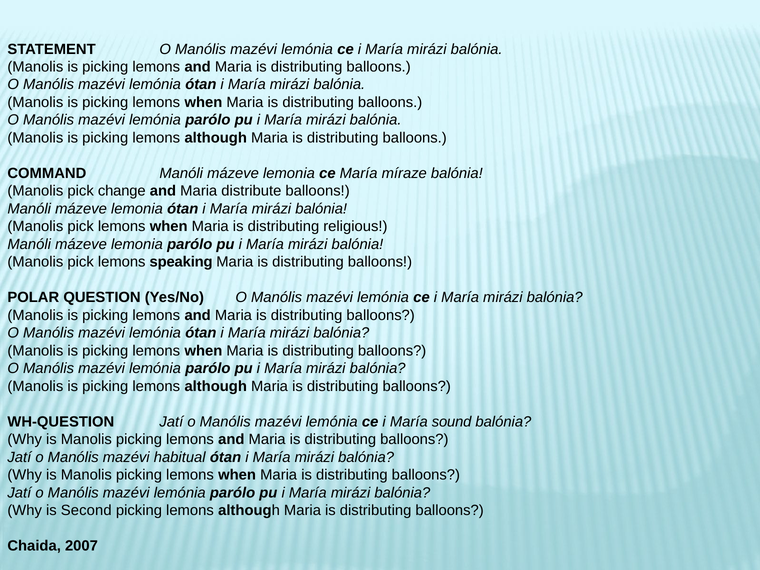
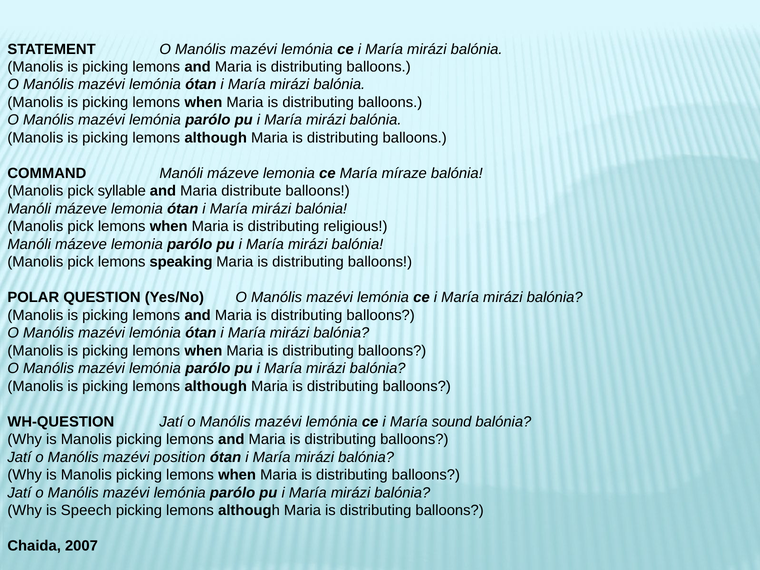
change: change -> syllable (122, 191)
habitual: habitual -> position (180, 457)
Second: Second -> Speech (86, 510)
